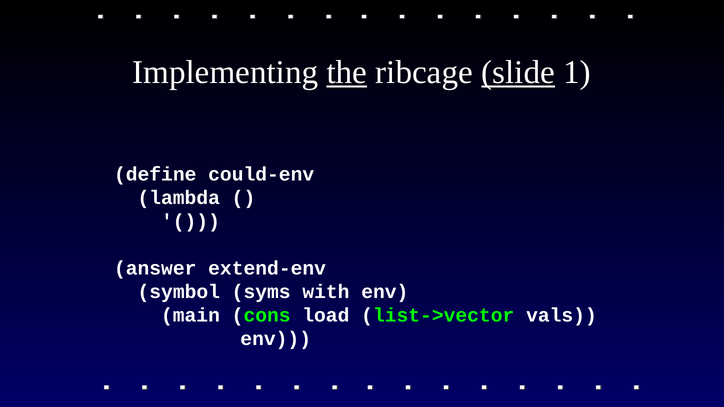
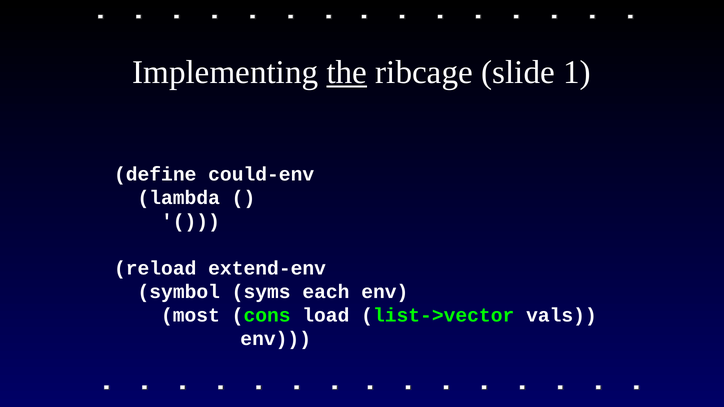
slide underline: present -> none (518, 72)
answer: answer -> reload (155, 268)
with: with -> each (326, 292)
main: main -> most (190, 315)
